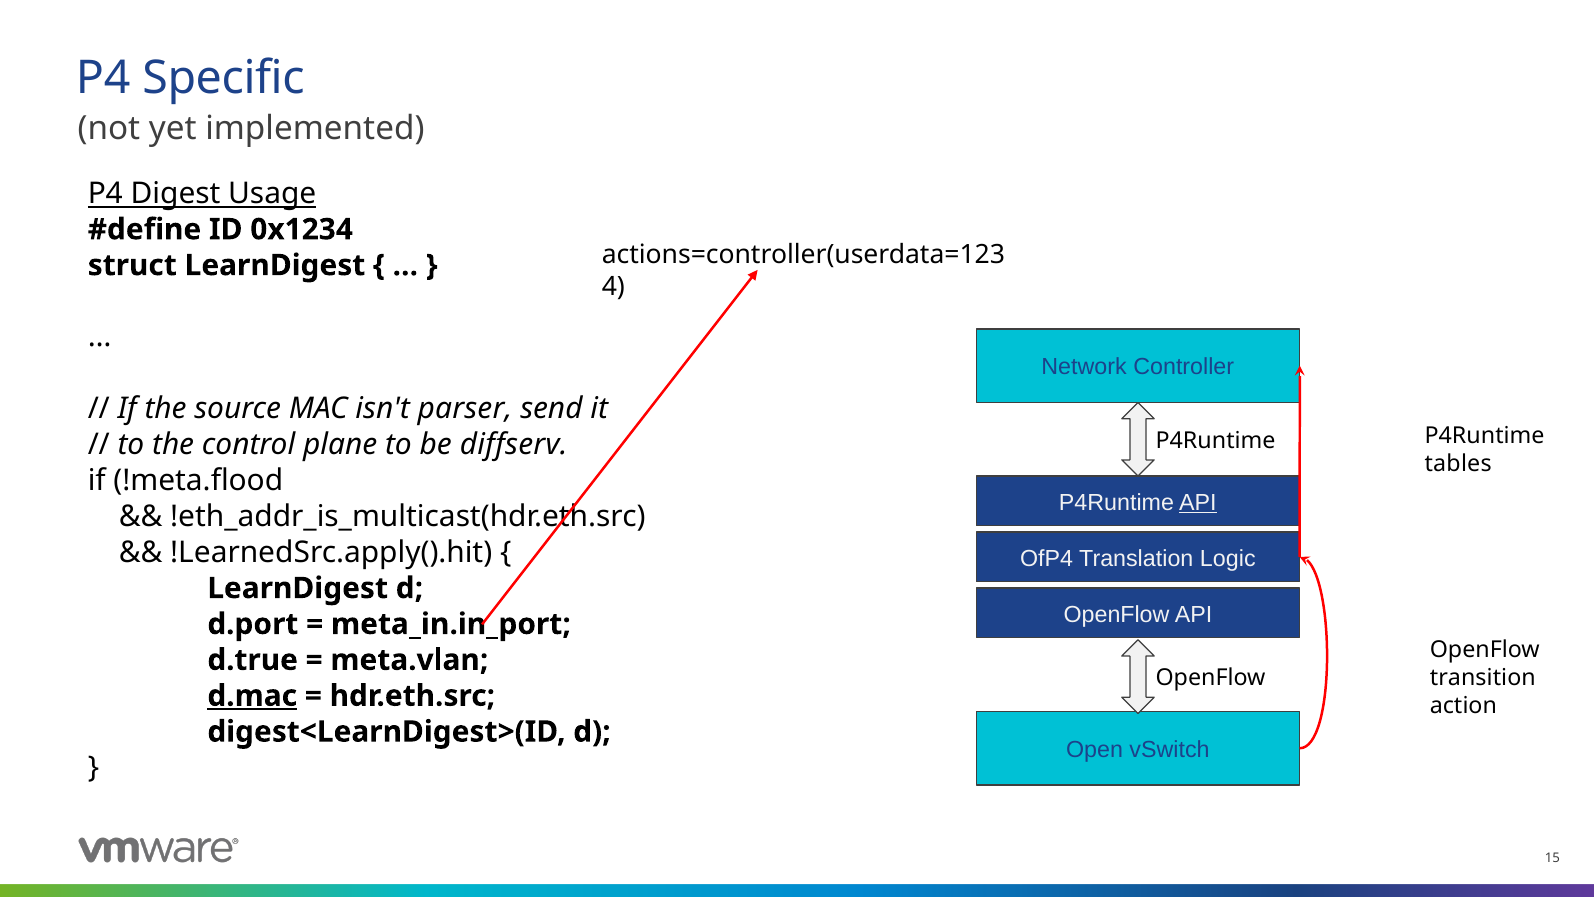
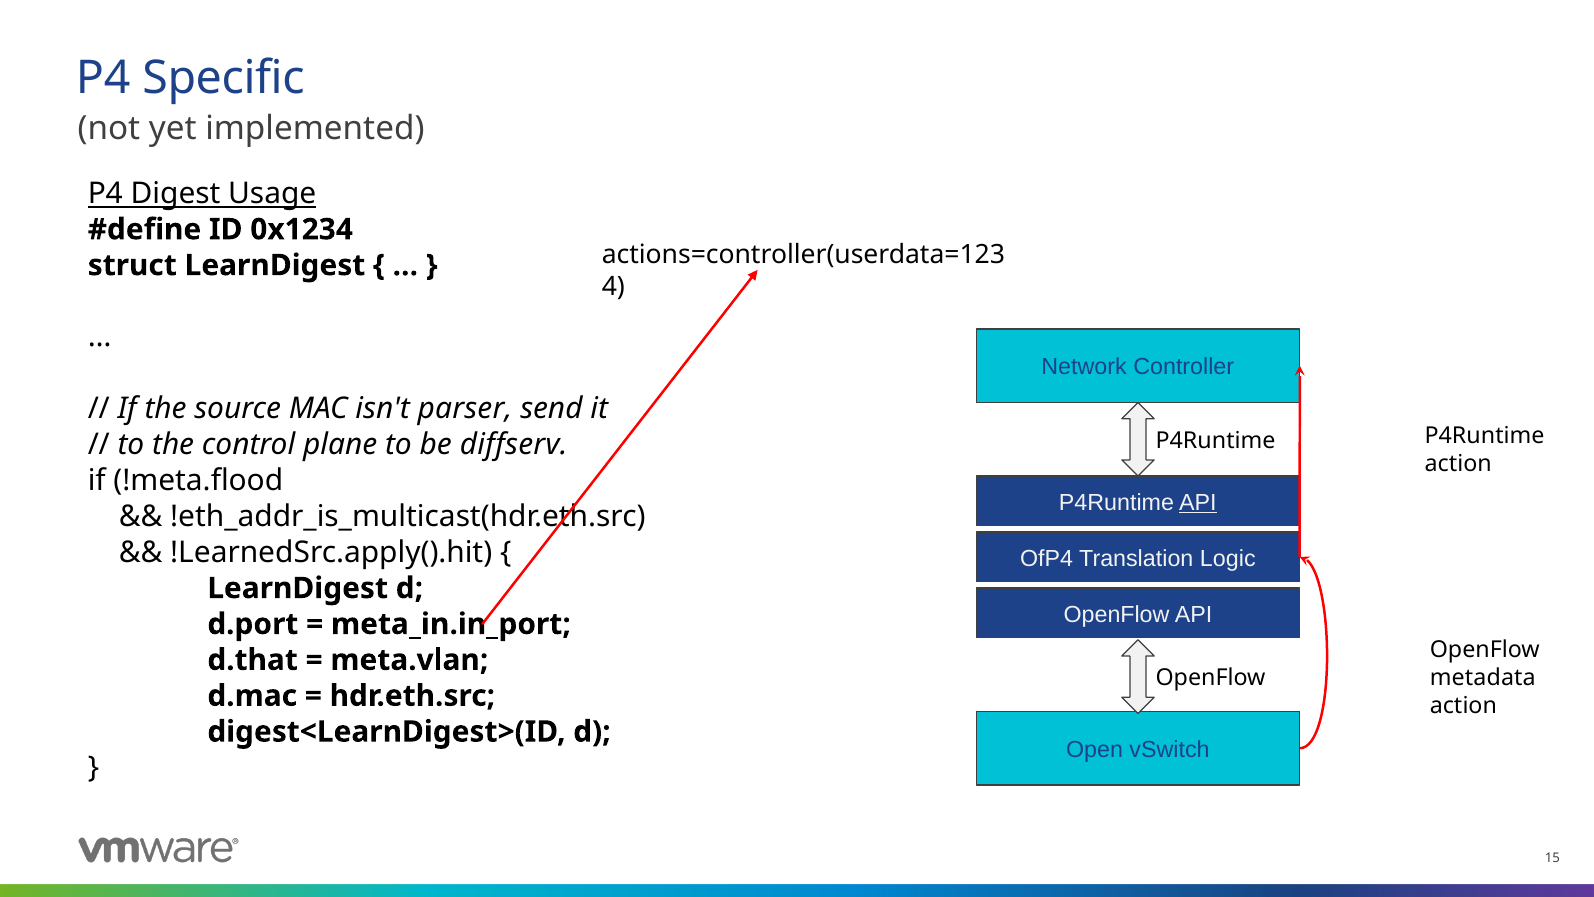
tables: tables -> action (1458, 464)
d.true: d.true -> d.that (253, 660)
transition: transition -> metadata (1483, 678)
d.mac underline: present -> none (252, 696)
